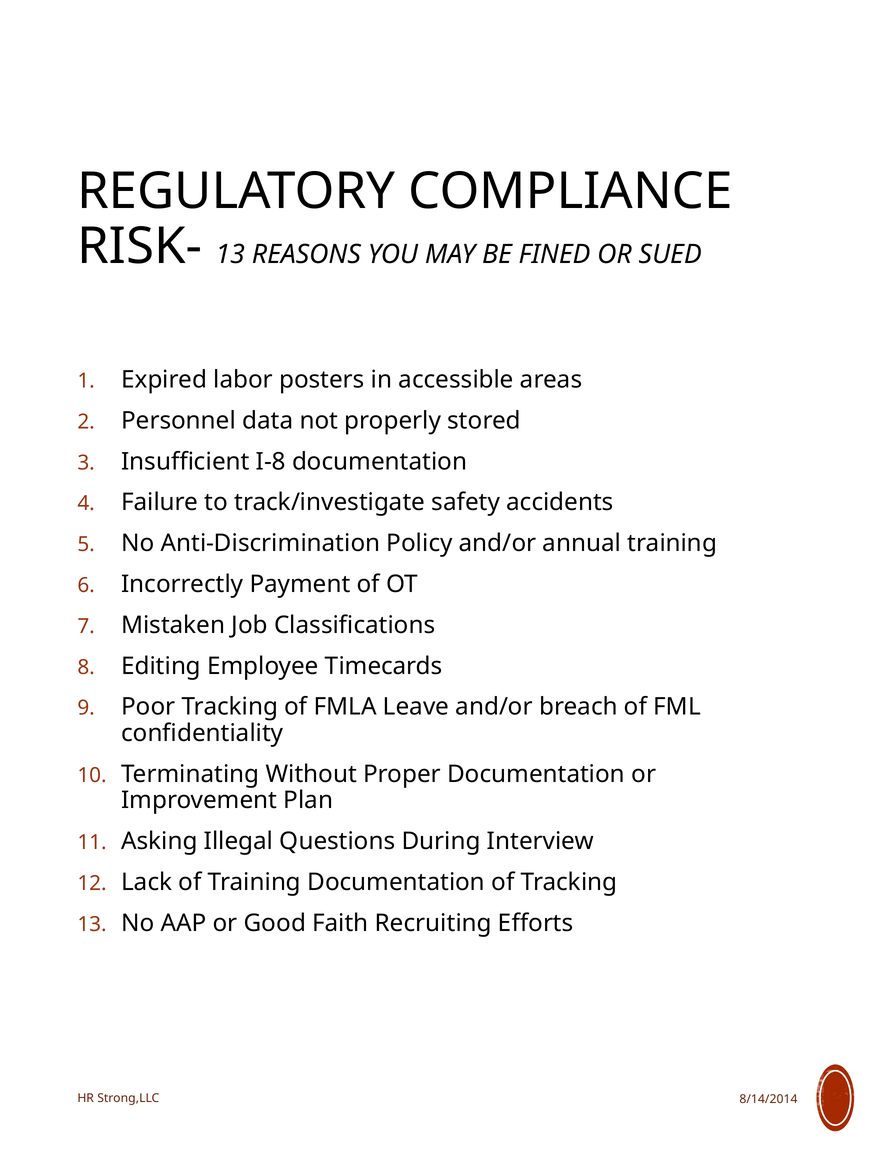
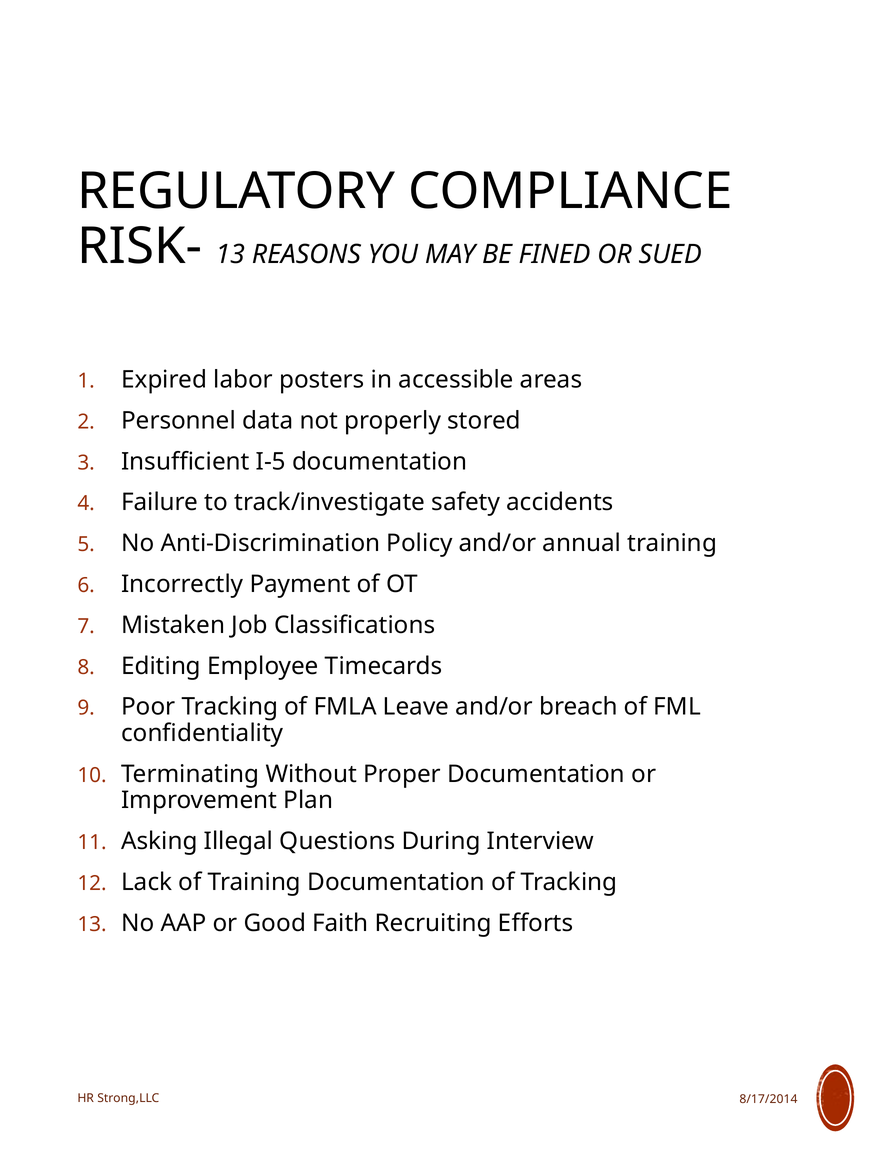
I-8: I-8 -> I-5 (271, 462)
8/14/2014: 8/14/2014 -> 8/17/2014 (768, 1100)
